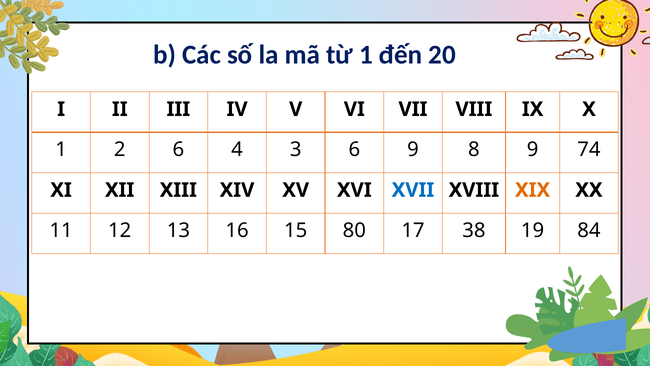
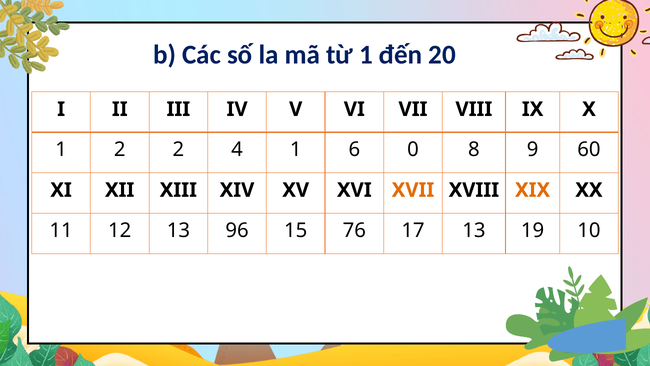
2 6: 6 -> 2 (178, 149)
4 3: 3 -> 1 (296, 149)
6 9: 9 -> 0 (413, 149)
74: 74 -> 60 (589, 149)
XVII colour: blue -> orange (413, 190)
16: 16 -> 96 (237, 230)
80: 80 -> 76 (354, 230)
17 38: 38 -> 13 (474, 230)
84: 84 -> 10 (589, 230)
